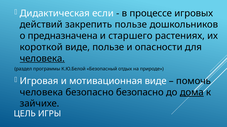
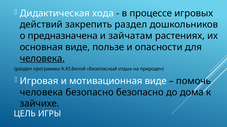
если: если -> хода (103, 13)
закрепить пользе: пользе -> раздел (131, 25)
старшего: старшего -> зайчатам (130, 36)
короткой: короткой -> основная (41, 47)
дома underline: present -> none (192, 93)
